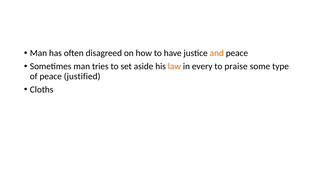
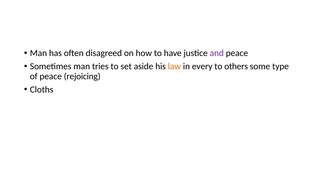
and colour: orange -> purple (217, 53)
praise: praise -> others (236, 66)
justified: justified -> rejoicing (82, 76)
